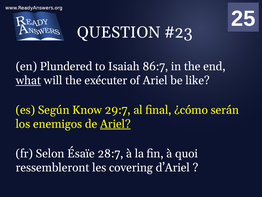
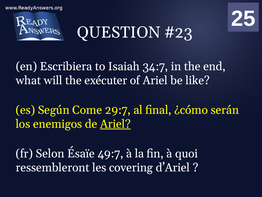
Plundered: Plundered -> Escribiera (66, 66)
86:7: 86:7 -> 34:7 (155, 66)
what underline: present -> none (28, 80)
Know: Know -> Come (87, 110)
28:7: 28:7 -> 49:7 (110, 153)
